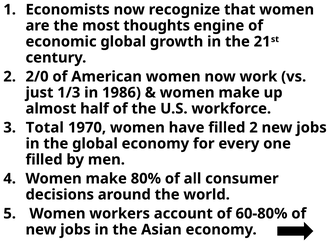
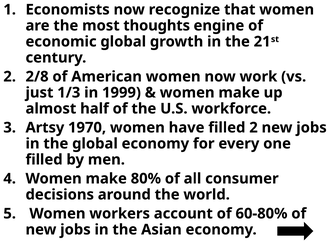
2/0: 2/0 -> 2/8 (37, 77)
1986: 1986 -> 1999 (121, 93)
Total: Total -> Artsy (45, 127)
